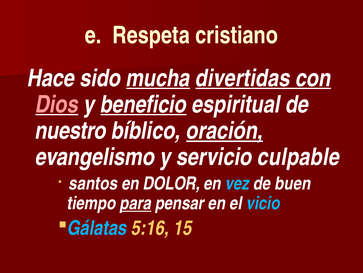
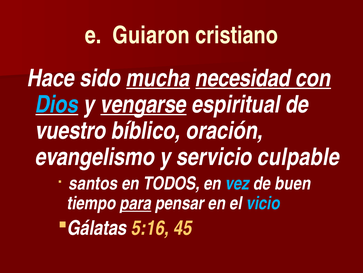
Respeta: Respeta -> Guiaron (151, 35)
divertidas: divertidas -> necesidad (243, 78)
Dios colour: pink -> light blue (57, 104)
beneficio: beneficio -> vengarse (143, 104)
nuestro: nuestro -> vuestro (71, 131)
oración underline: present -> none (225, 131)
DOLOR: DOLOR -> TODOS (172, 183)
Gálatas colour: light blue -> white (97, 228)
15: 15 -> 45 (183, 228)
